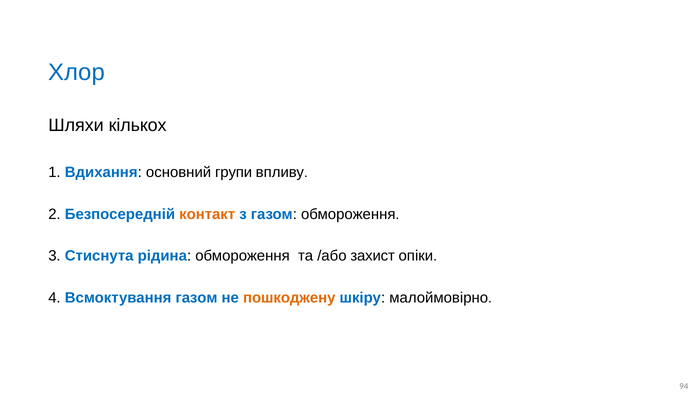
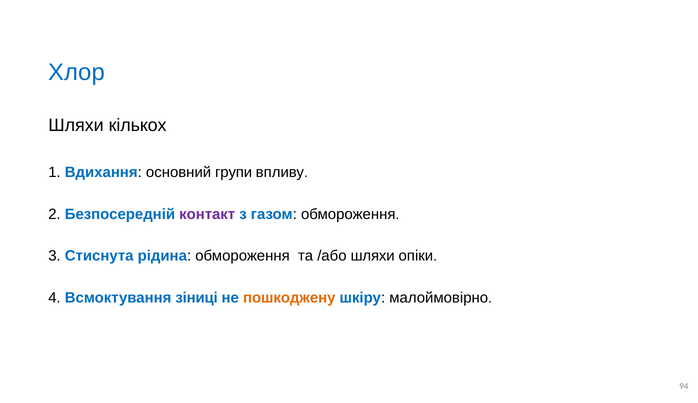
контакт colour: orange -> purple (207, 214)
/або захист: захист -> шляхи (373, 256)
Всмоктування газом: газом -> зіниці (197, 298)
